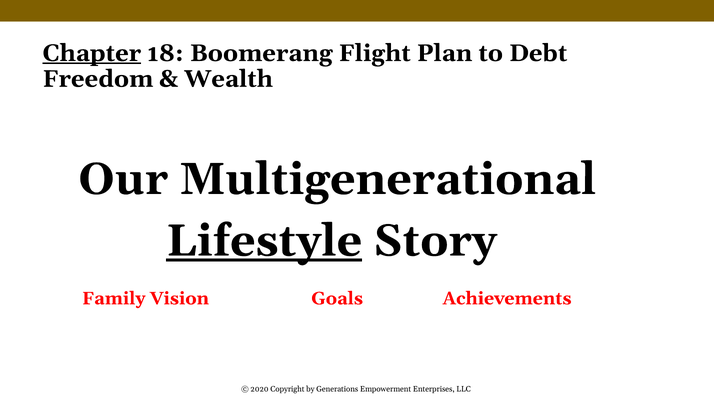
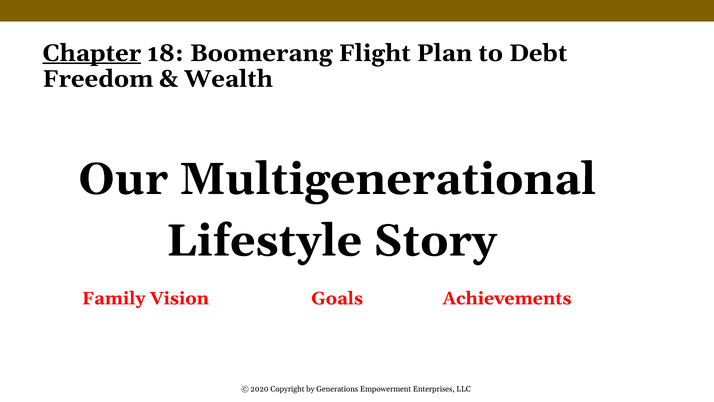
Lifestyle underline: present -> none (264, 241)
